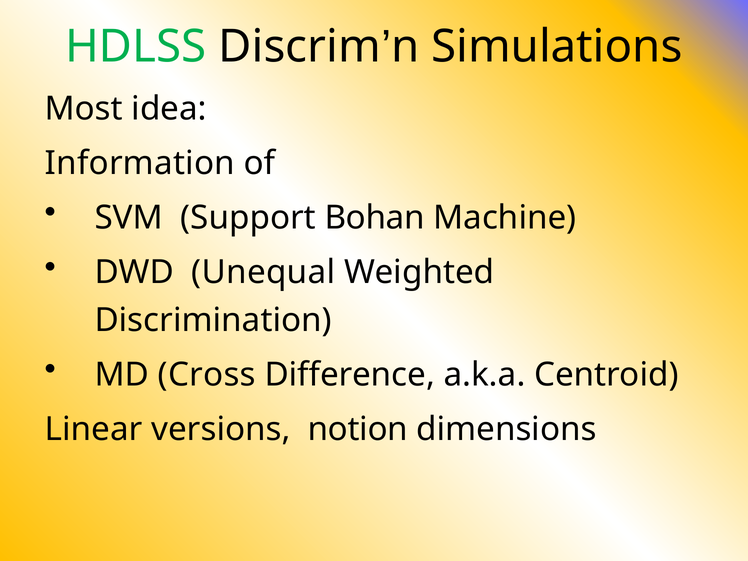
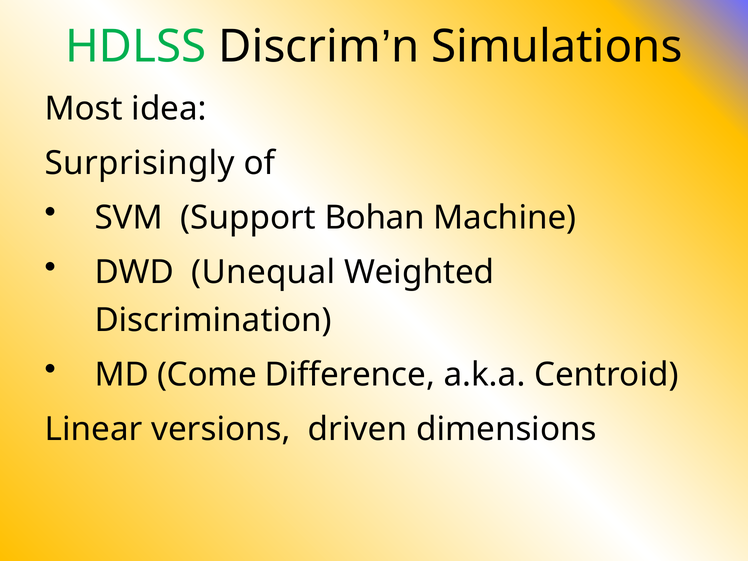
Information: Information -> Surprisingly (140, 163)
Cross: Cross -> Come (207, 375)
notion: notion -> driven (358, 429)
